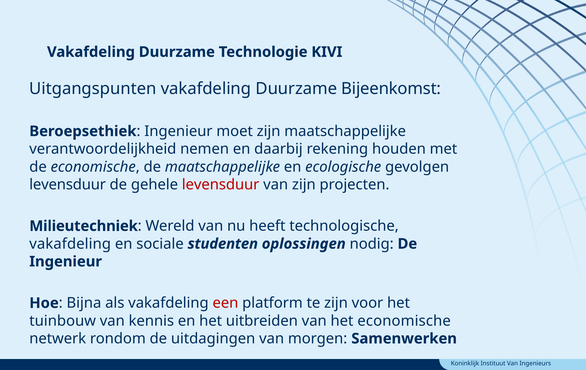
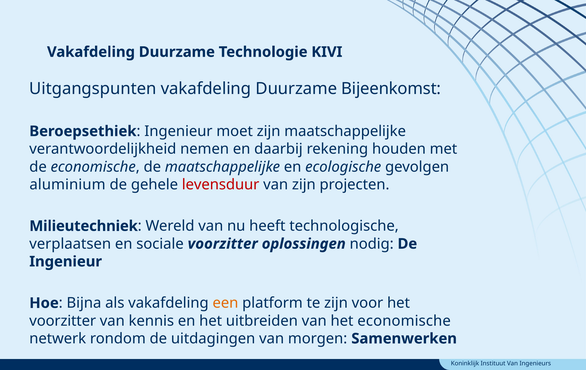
levensduur: levensduur -> aluminium (67, 185)
vakafdeling: vakafdeling -> verplaatsen (70, 244)
sociale studenten: studenten -> voorzitter (223, 244)
een colour: red -> orange (225, 303)
tuinbouw: tuinbouw -> voorzitter (63, 321)
